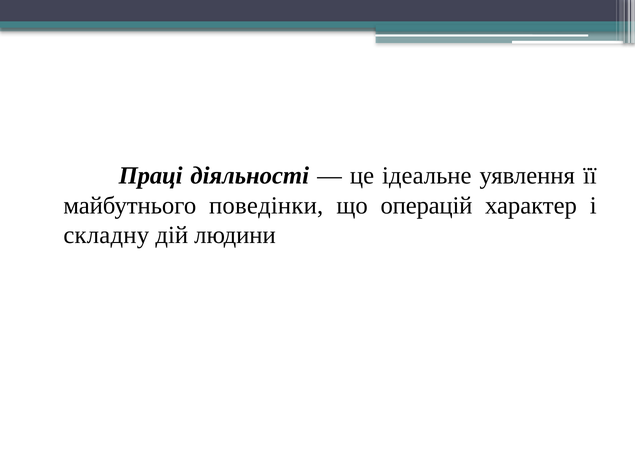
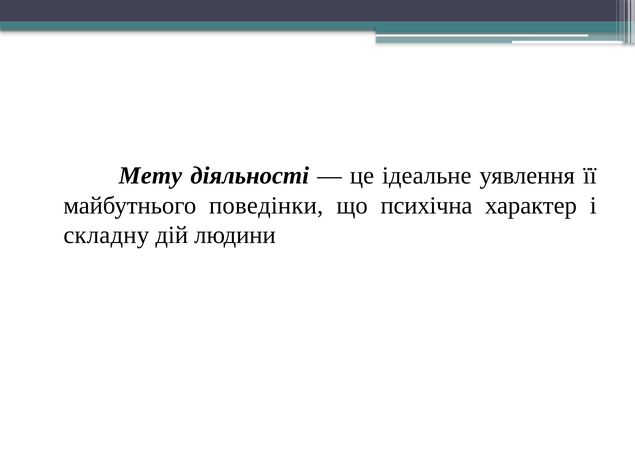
Праці: Праці -> Мету (150, 176)
операцій: операцій -> психічна (426, 206)
